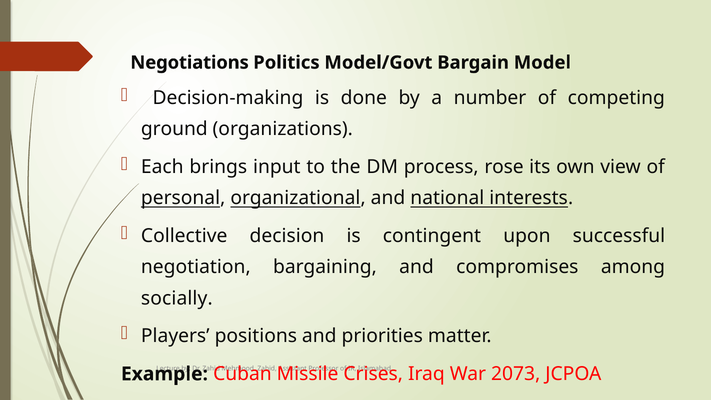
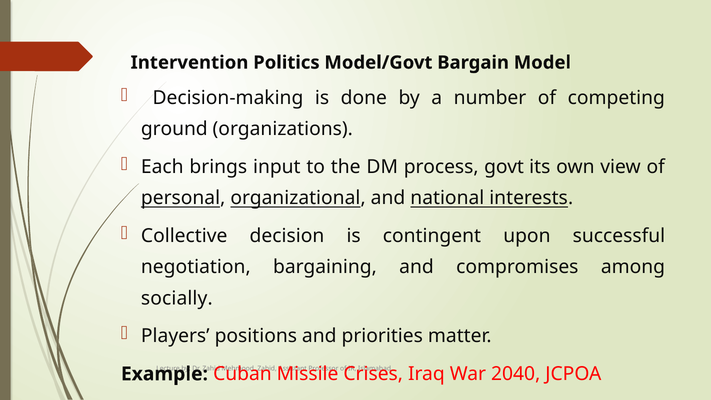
Negotiations: Negotiations -> Intervention (189, 63)
rose: rose -> govt (504, 167)
2073: 2073 -> 2040 (516, 374)
